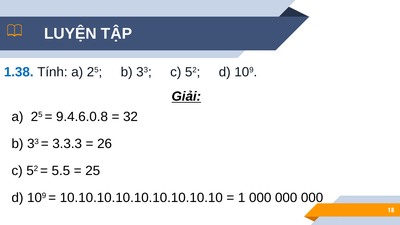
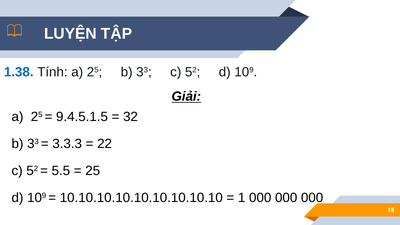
9.4.6.0.8: 9.4.6.0.8 -> 9.4.5.1.5 (82, 117)
26: 26 -> 22 (105, 144)
